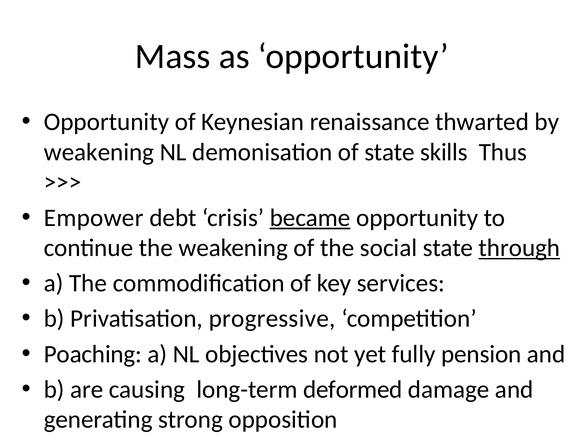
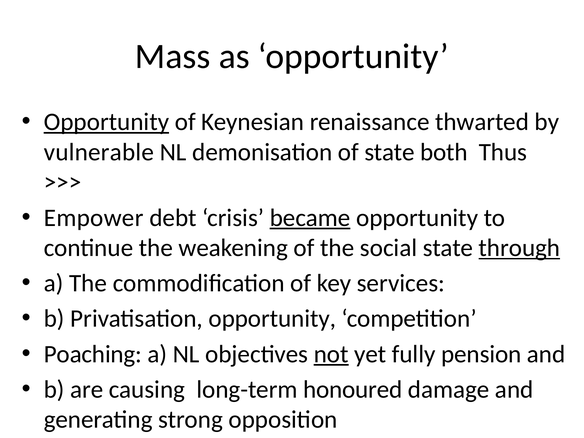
Opportunity underline: none -> present (106, 122)
weakening: weakening -> vulnerable (99, 152)
skills: skills -> both (444, 152)
Privatisation progressive: progressive -> opportunity (272, 319)
not underline: none -> present (331, 354)
deformed: deformed -> honoured (353, 389)
